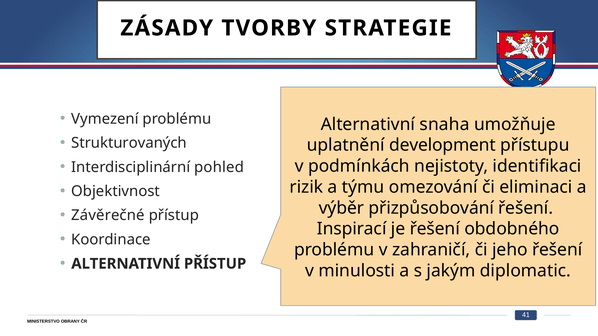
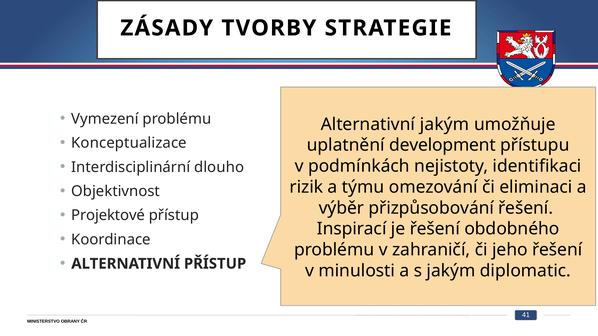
Alternativní snaha: snaha -> jakým (445, 124)
Strukturovaných: Strukturovaných -> Konceptualizace (129, 143)
pohled: pohled -> dlouho (219, 167)
Závěrečné: Závěrečné -> Projektové (108, 216)
